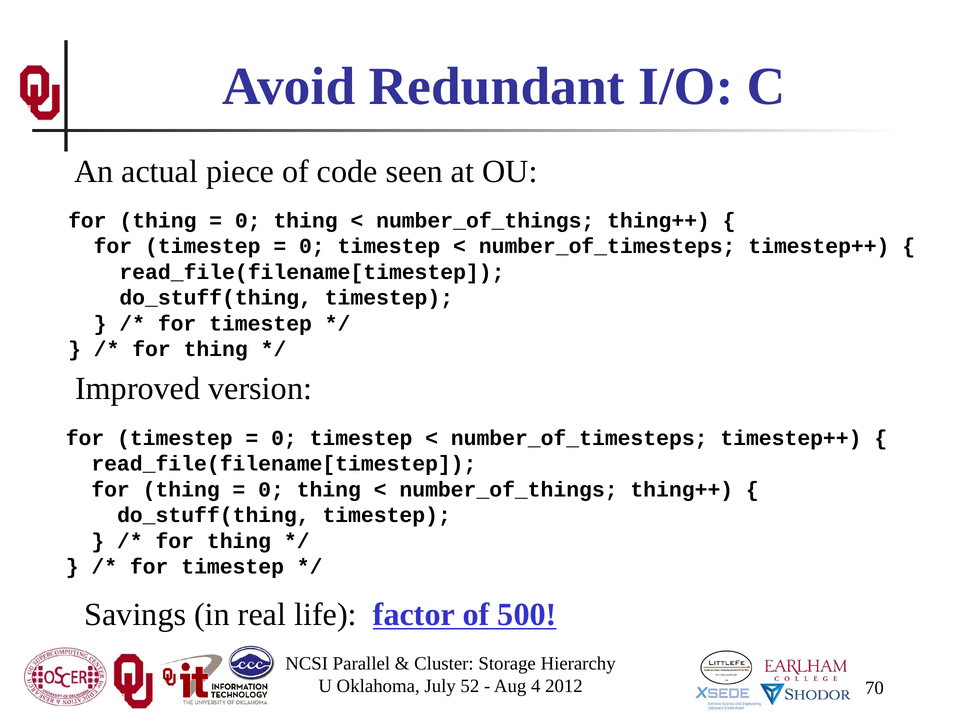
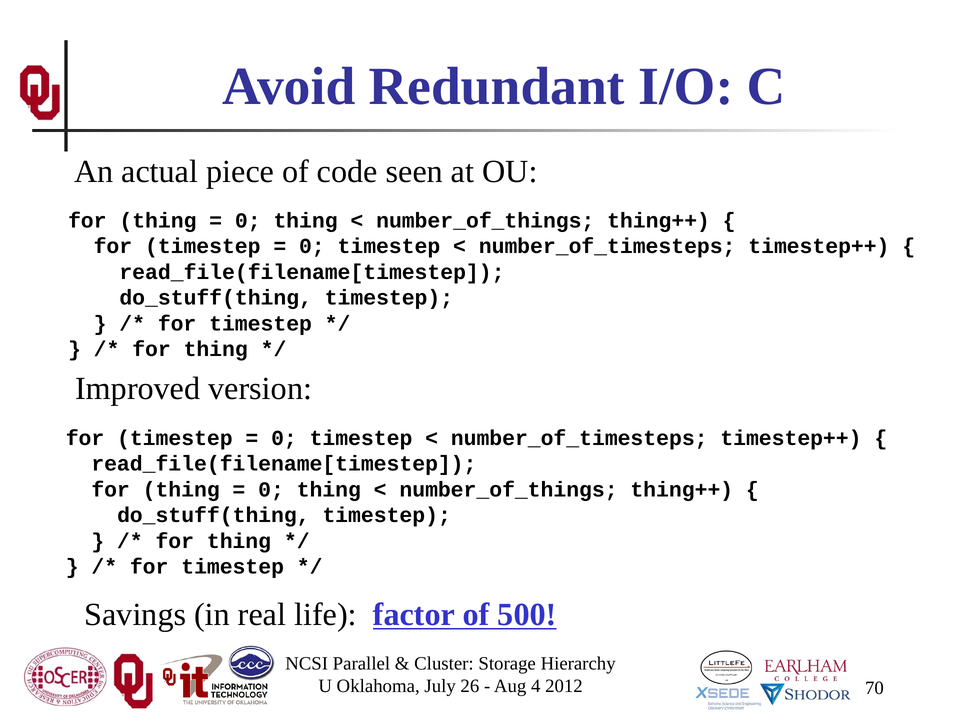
52: 52 -> 26 (470, 686)
